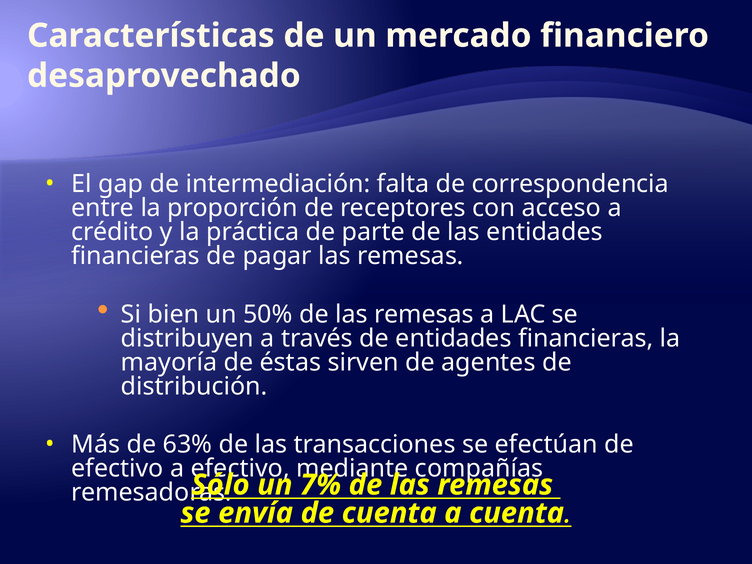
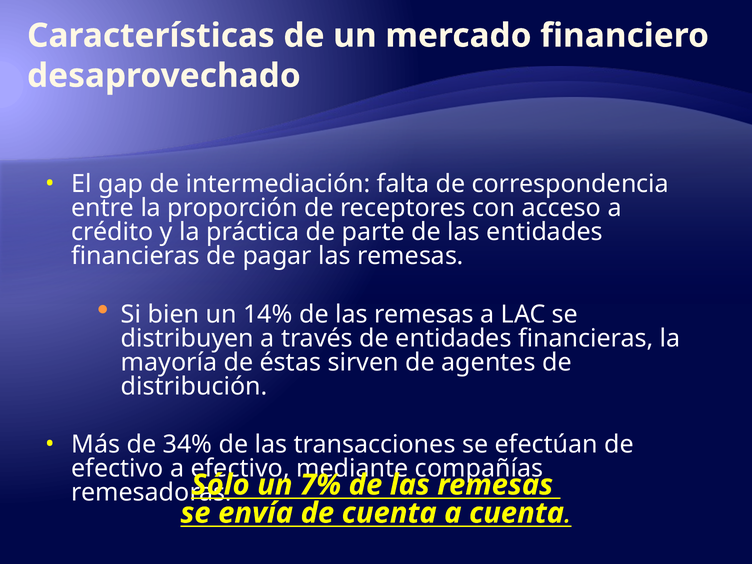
50%: 50% -> 14% (268, 314)
63%: 63% -> 34% (187, 445)
